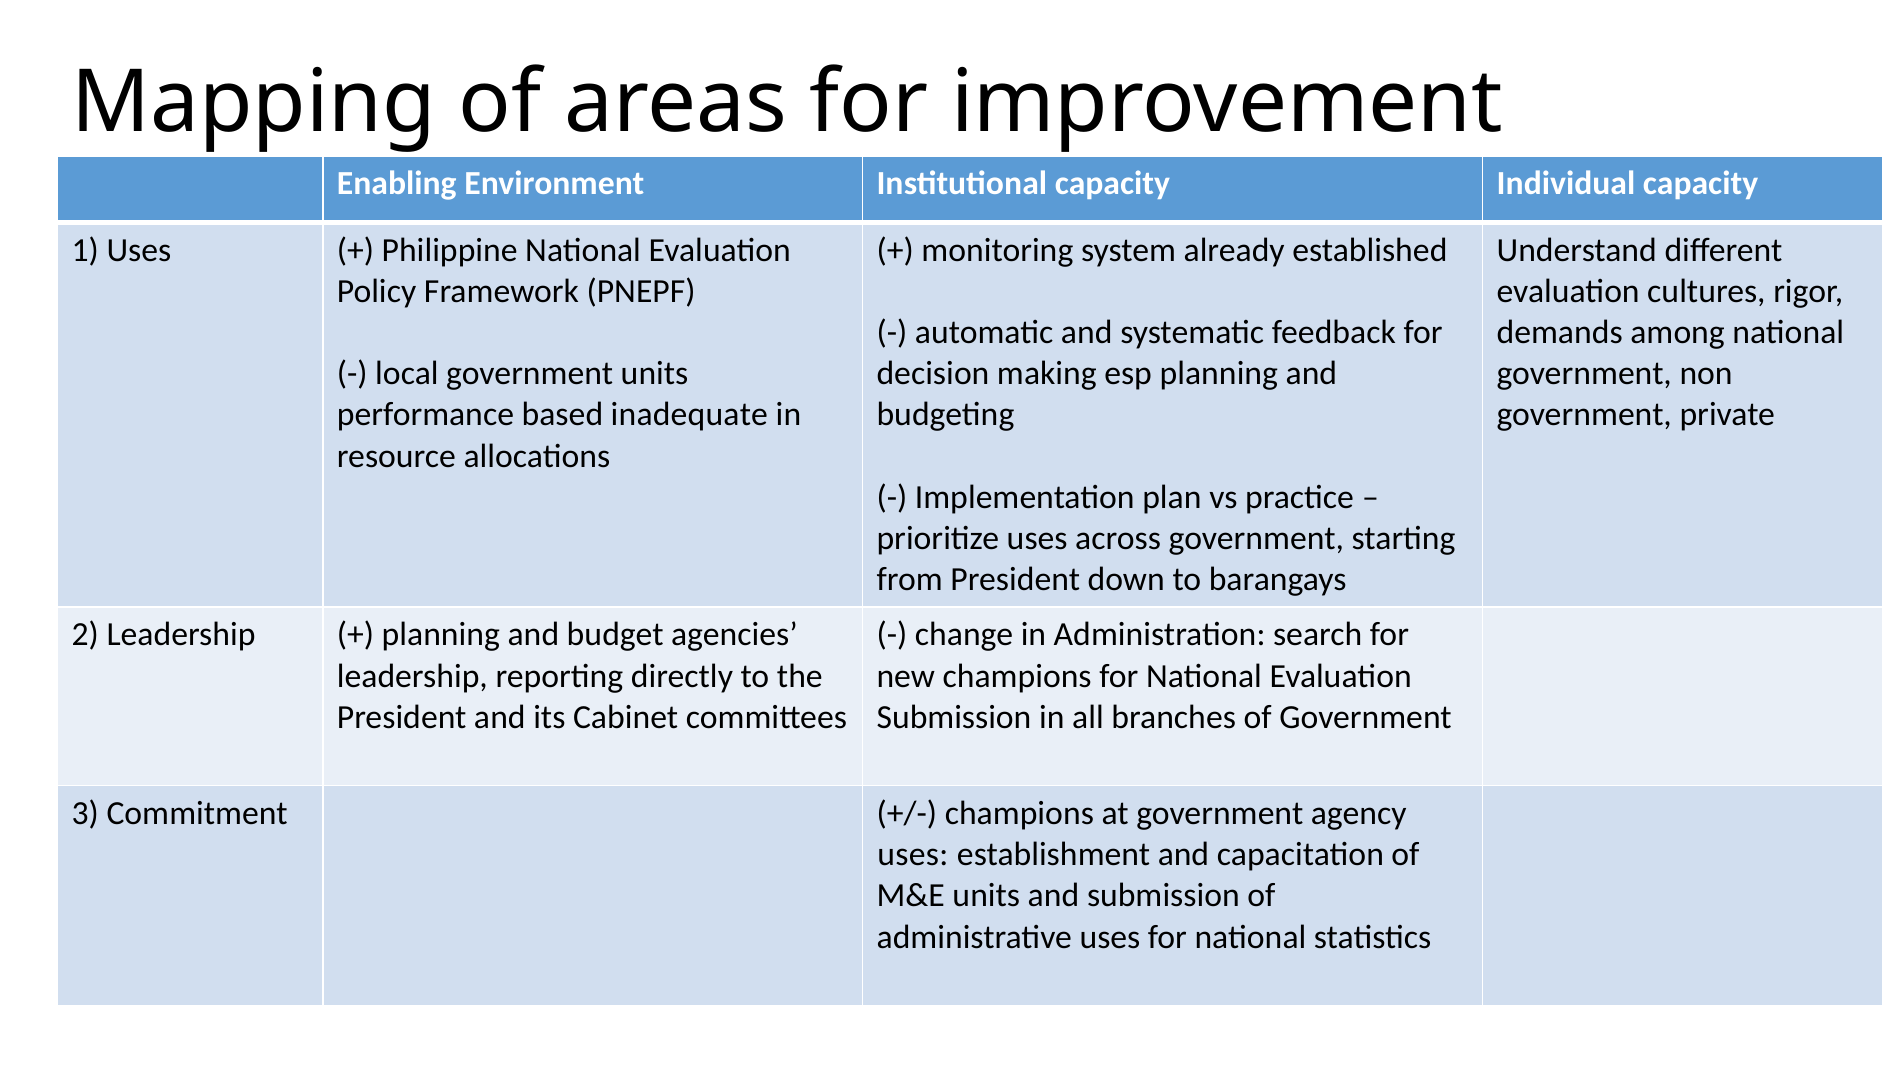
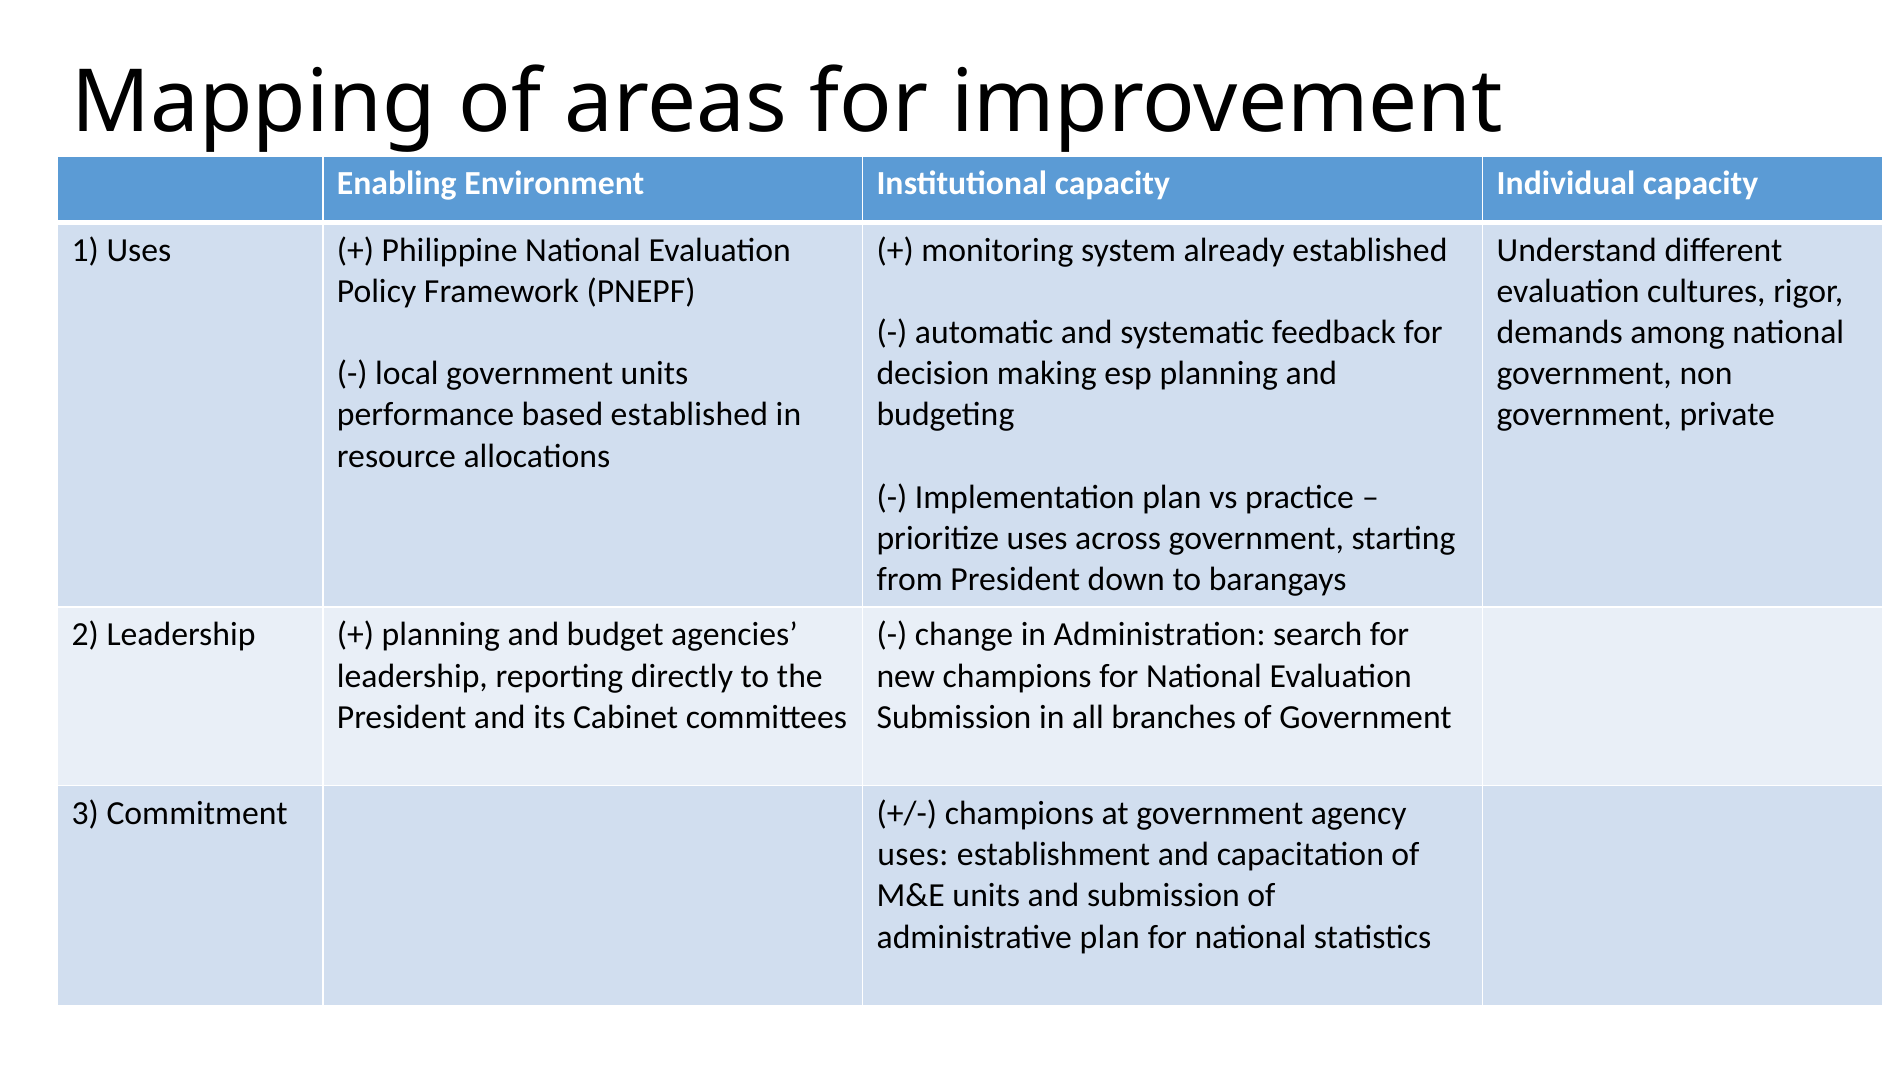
based inadequate: inadequate -> established (689, 415)
administrative uses: uses -> plan (1110, 937)
